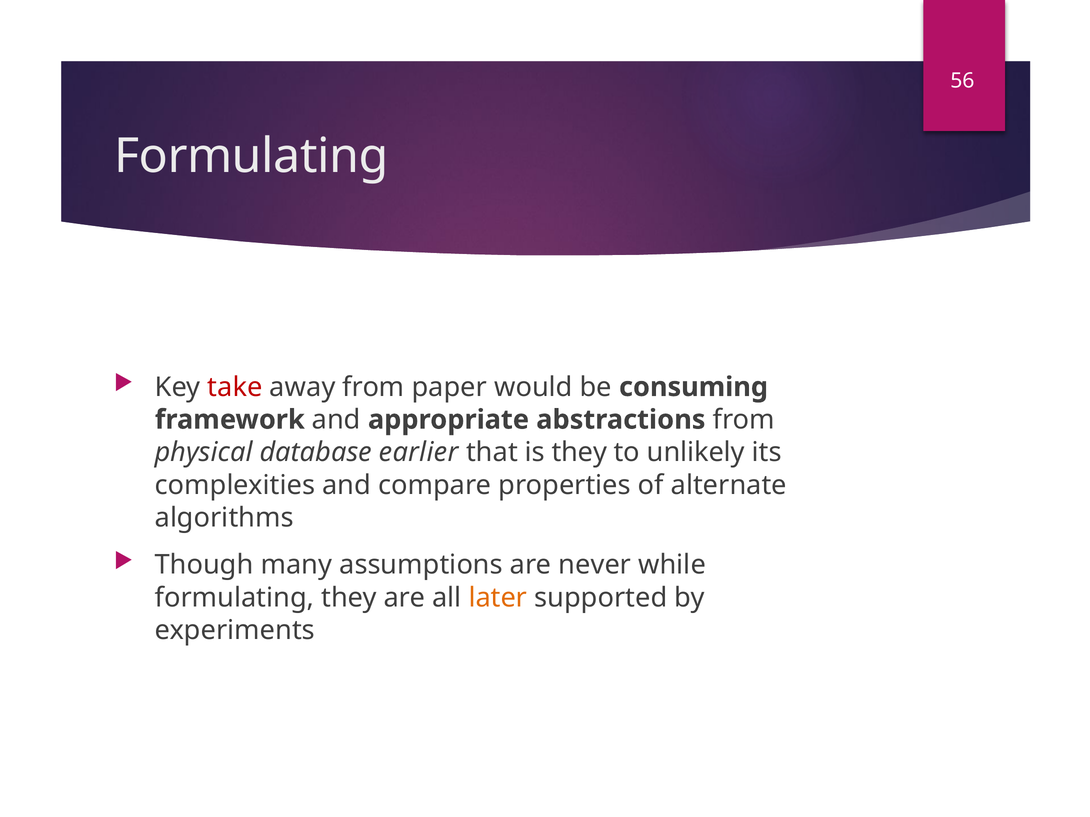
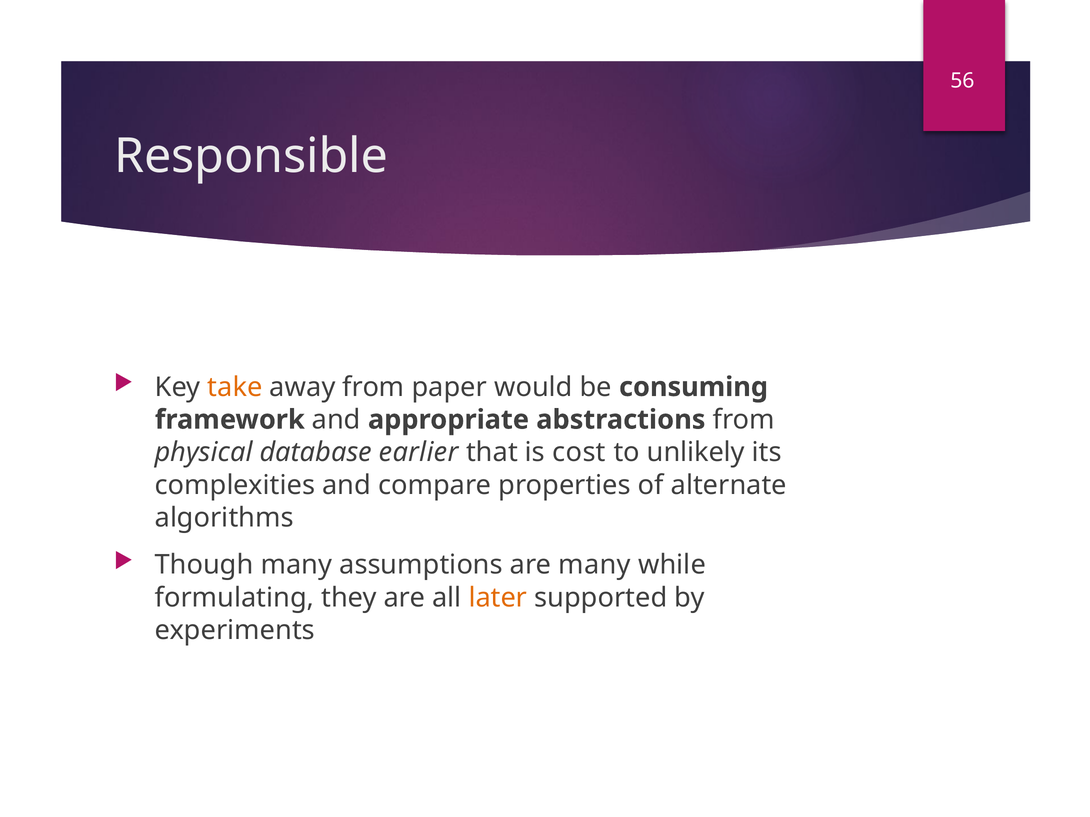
Formulating: Formulating -> Responsible (251, 156)
take colour: red -> orange (235, 387)
is they: they -> cost (579, 453)
are never: never -> many (595, 565)
